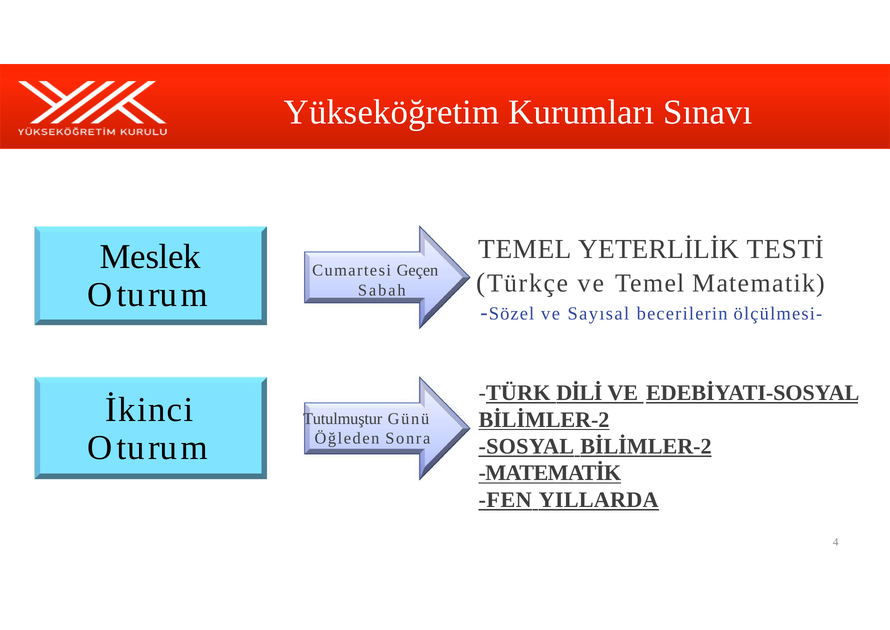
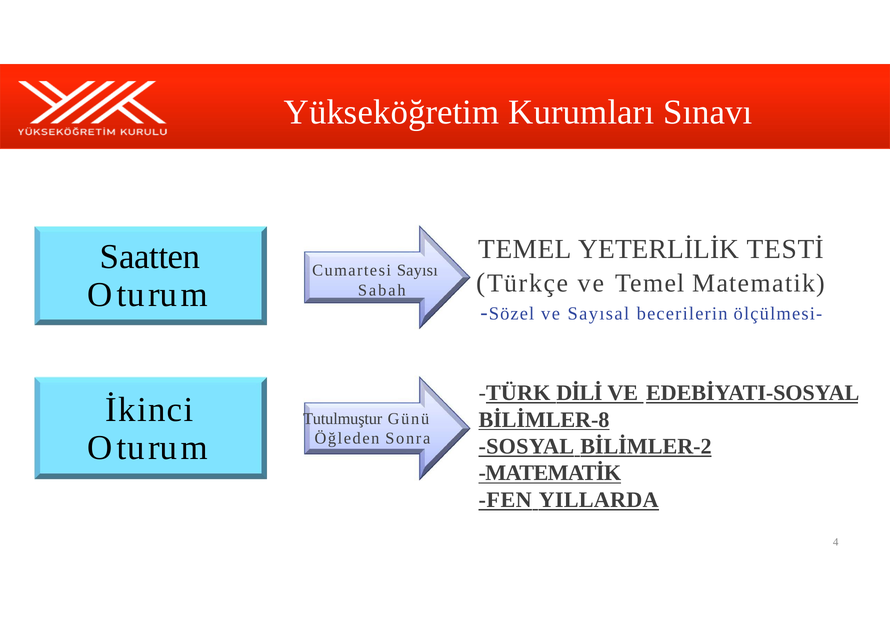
Meslek: Meslek -> Saatten (150, 257)
Geçen: Geçen -> Sayısı (417, 270)
BİLİMLER-2: BİLİMLER-2 -> BİLİMLER-8 (544, 419)
